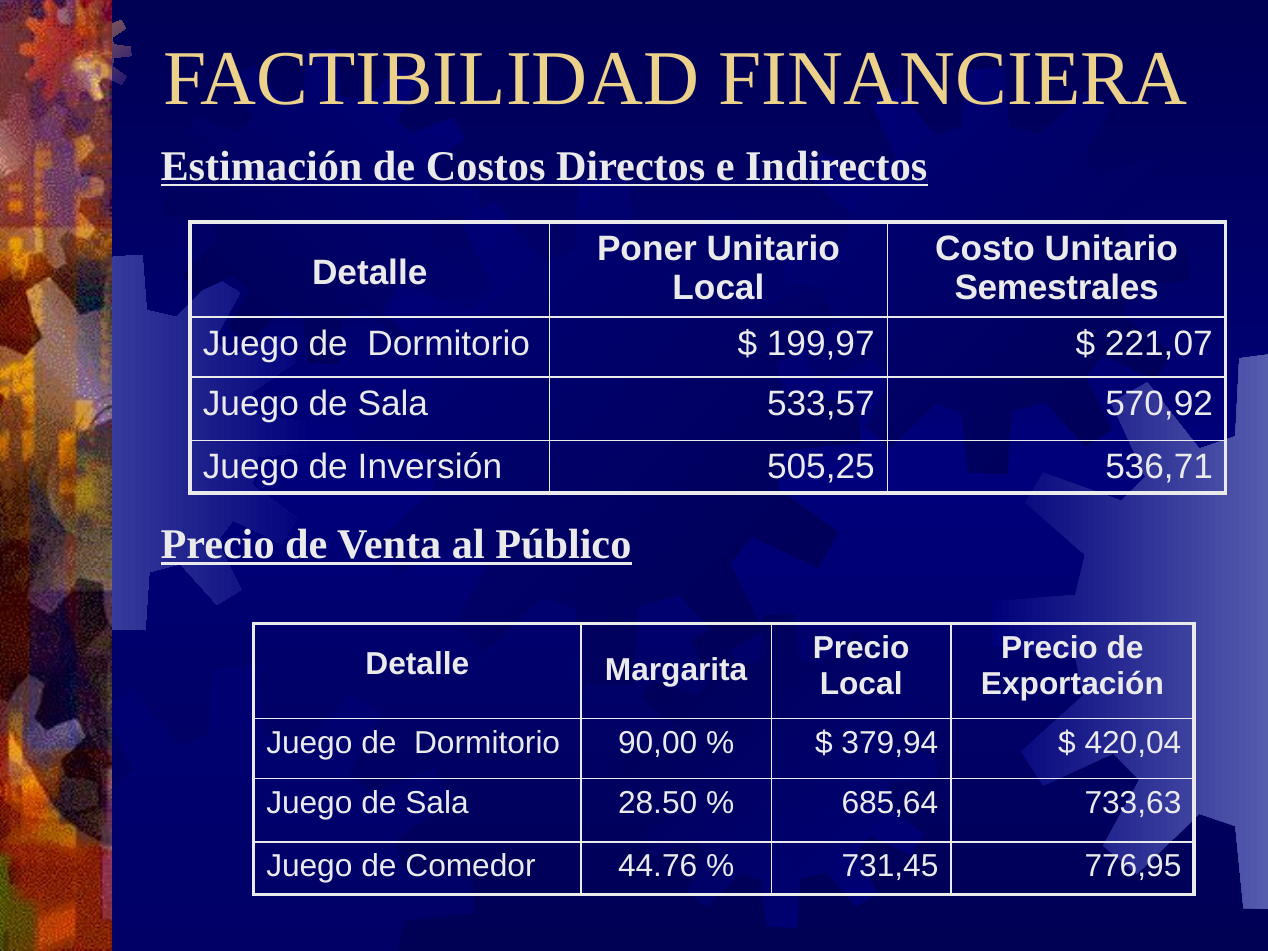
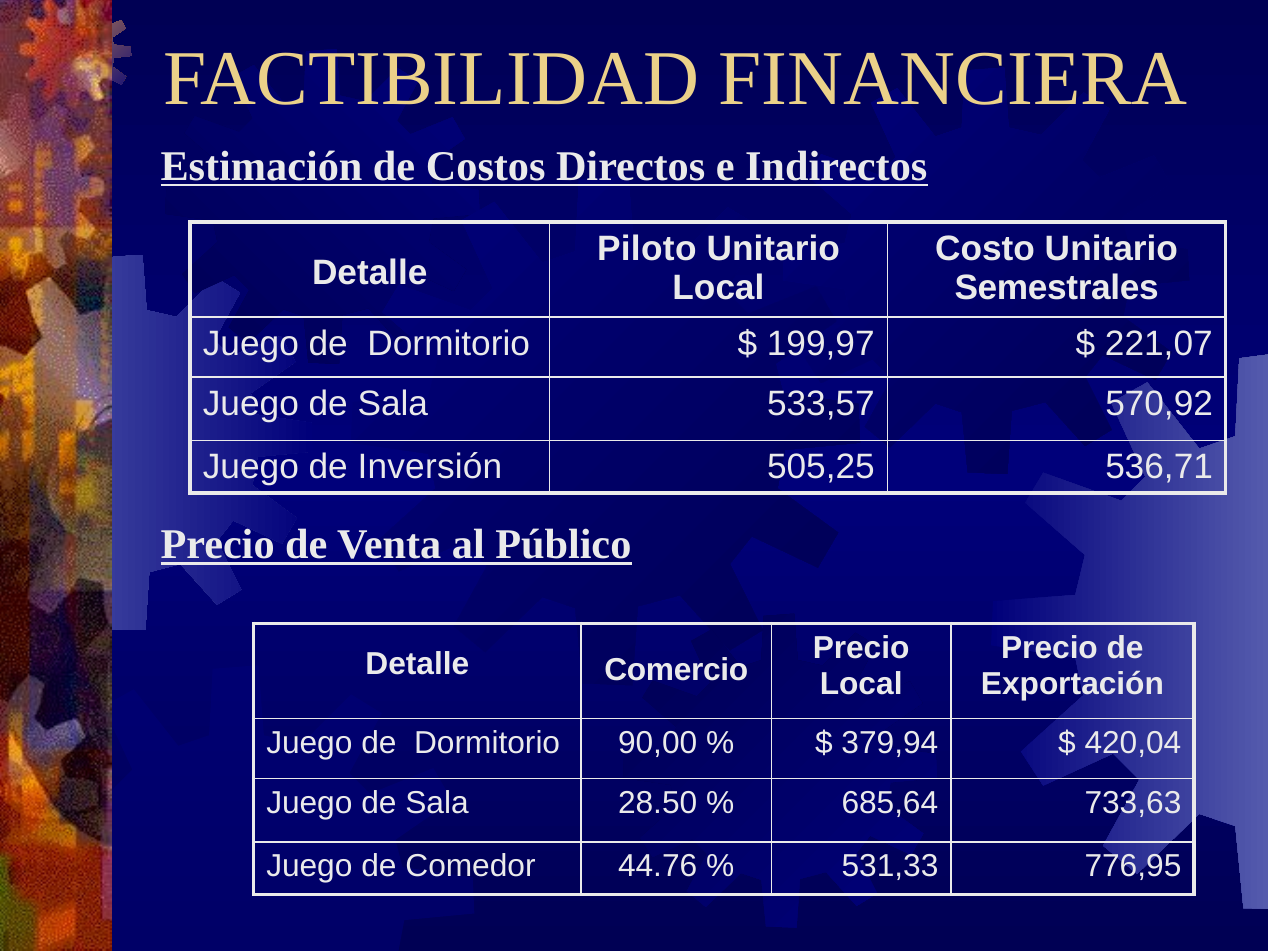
Poner: Poner -> Piloto (647, 249)
Margarita: Margarita -> Comercio (676, 670)
731,45: 731,45 -> 531,33 (890, 866)
